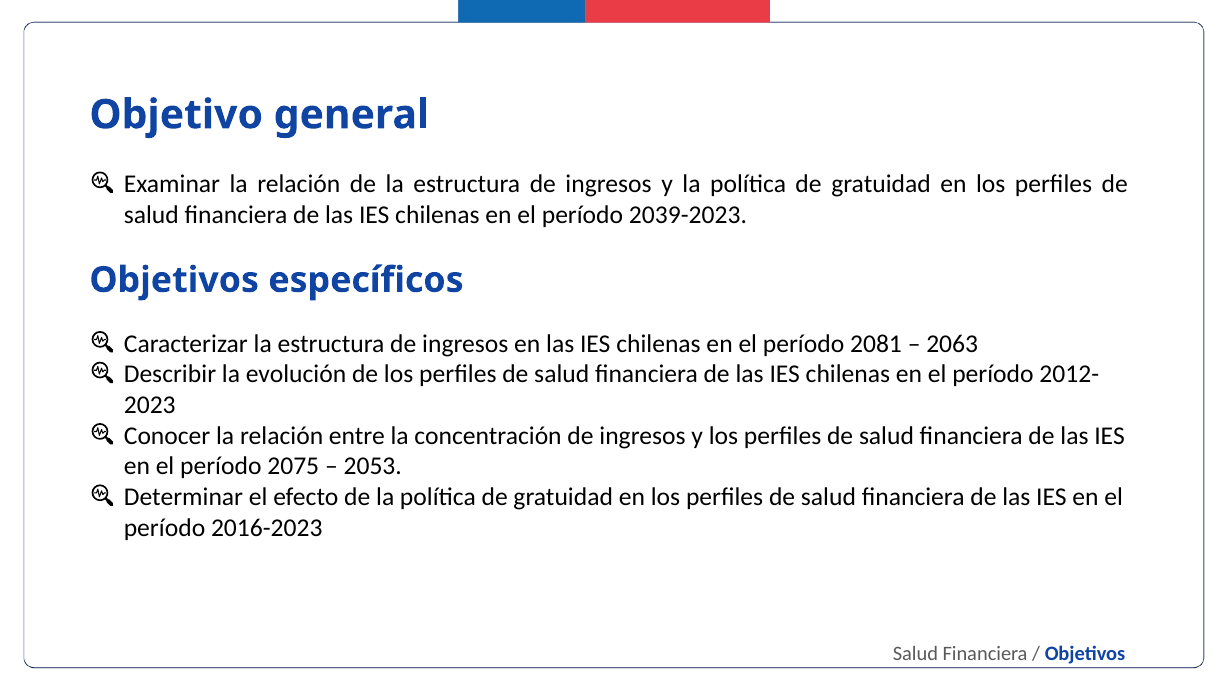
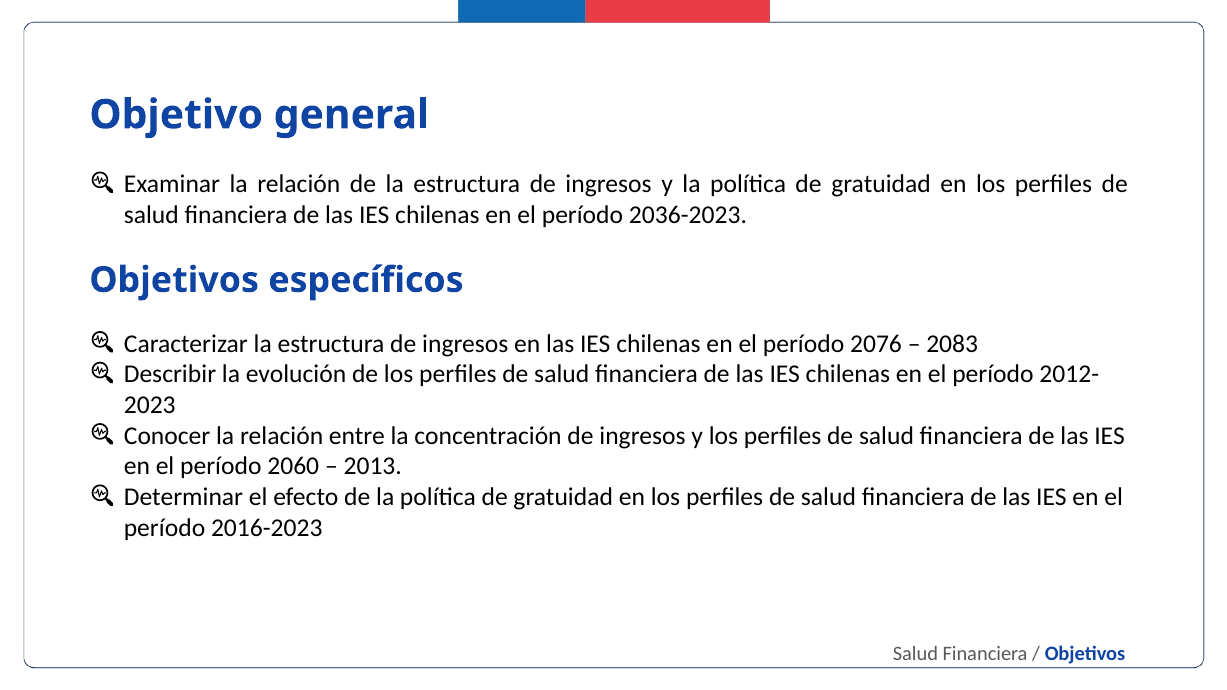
2039-2023: 2039-2023 -> 2036-2023 (688, 215)
2081: 2081 -> 2076 (876, 344)
2063: 2063 -> 2083 (952, 344)
2075: 2075 -> 2060 (293, 467)
2053: 2053 -> 2013 (373, 467)
